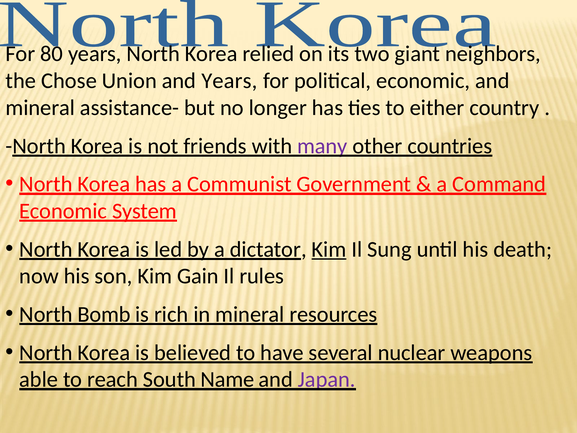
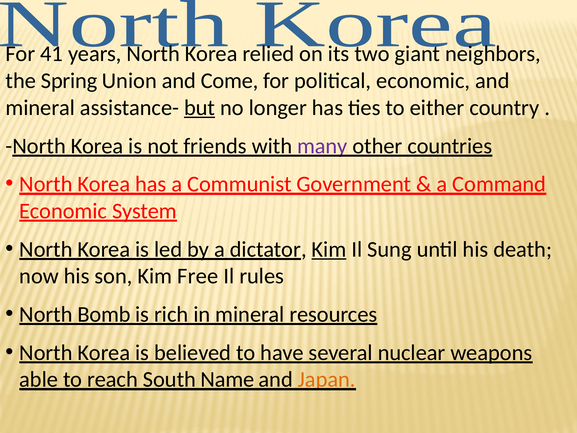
80: 80 -> 41 (52, 54)
Chose: Chose -> Spring (69, 81)
and Years: Years -> Come (230, 81)
but underline: none -> present (200, 108)
Gain: Gain -> Free (198, 276)
Japan colour: purple -> orange (327, 379)
